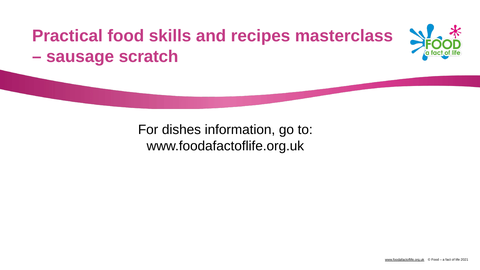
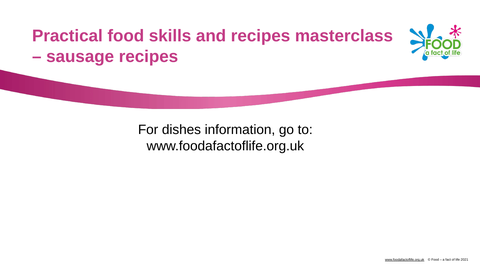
sausage scratch: scratch -> recipes (148, 56)
